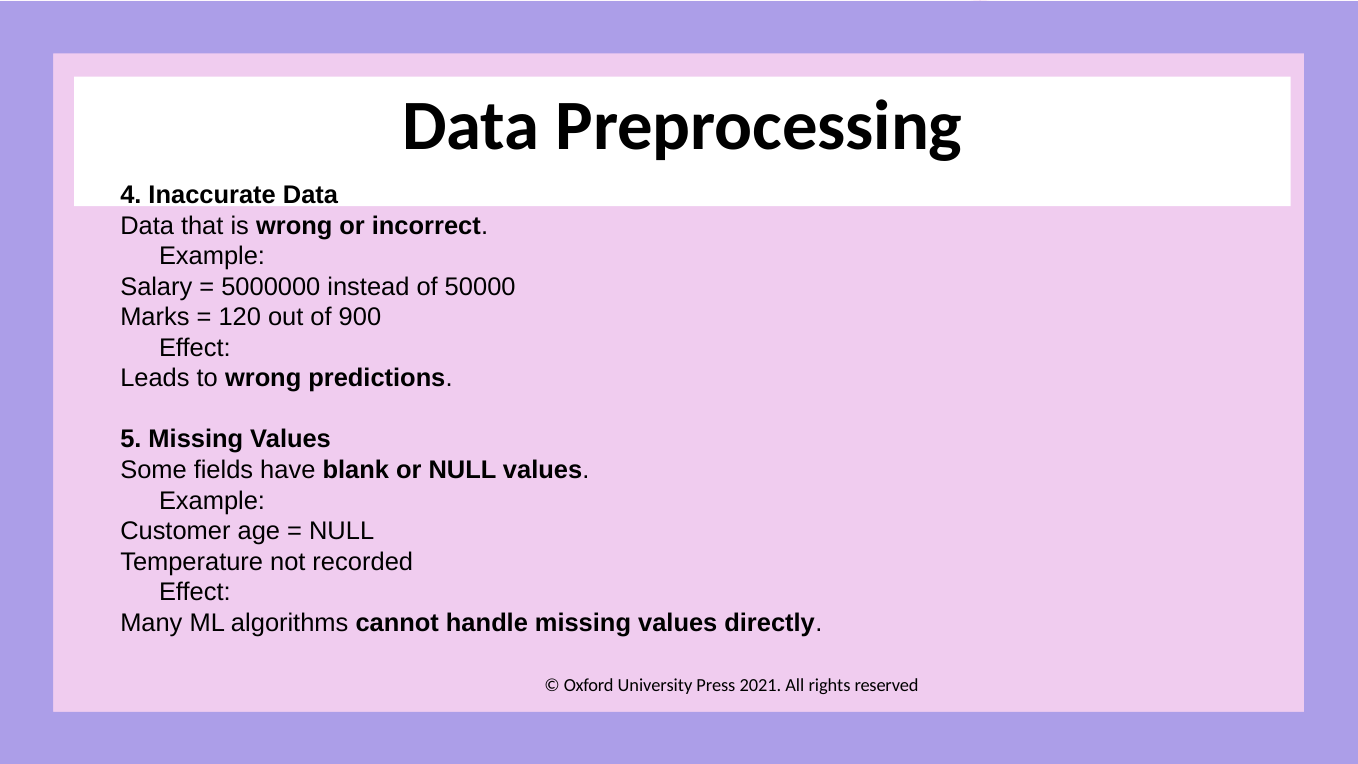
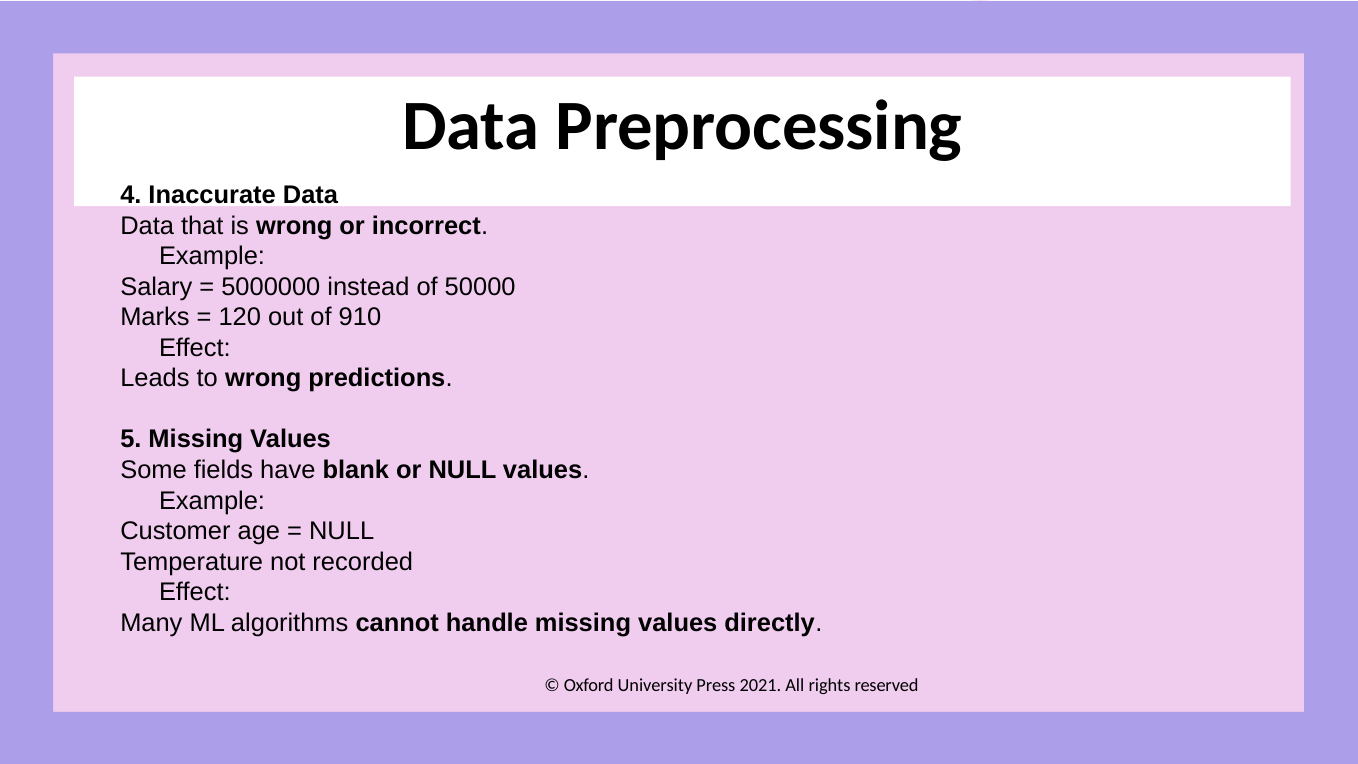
900: 900 -> 910 (360, 317)
